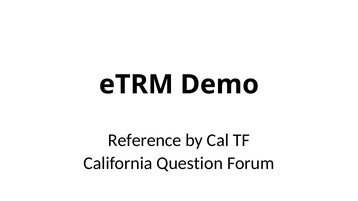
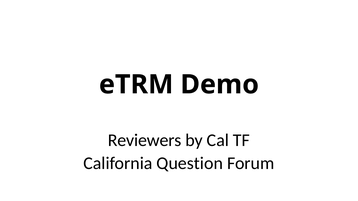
Reference: Reference -> Reviewers (145, 141)
